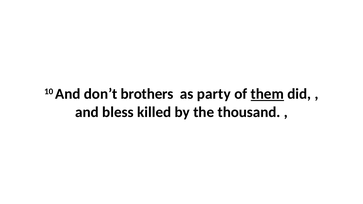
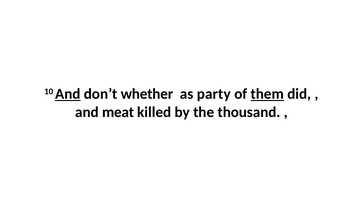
And underline: none -> present (68, 94)
brothers: brothers -> whether (147, 94)
bless: bless -> meat (118, 112)
